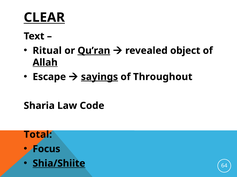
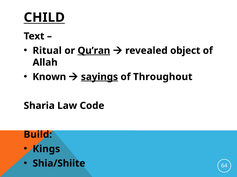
CLEAR: CLEAR -> CHILD (44, 18)
Allah underline: present -> none (45, 63)
Escape: Escape -> Known (49, 77)
Total: Total -> Build (38, 135)
Focus: Focus -> Kings (46, 150)
Shia/Shiite underline: present -> none (59, 164)
